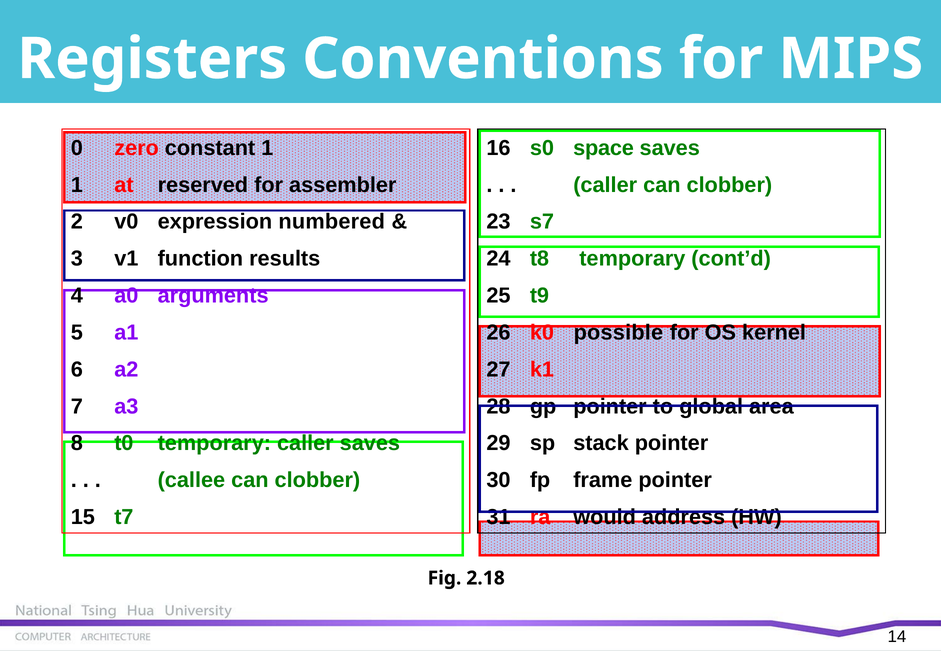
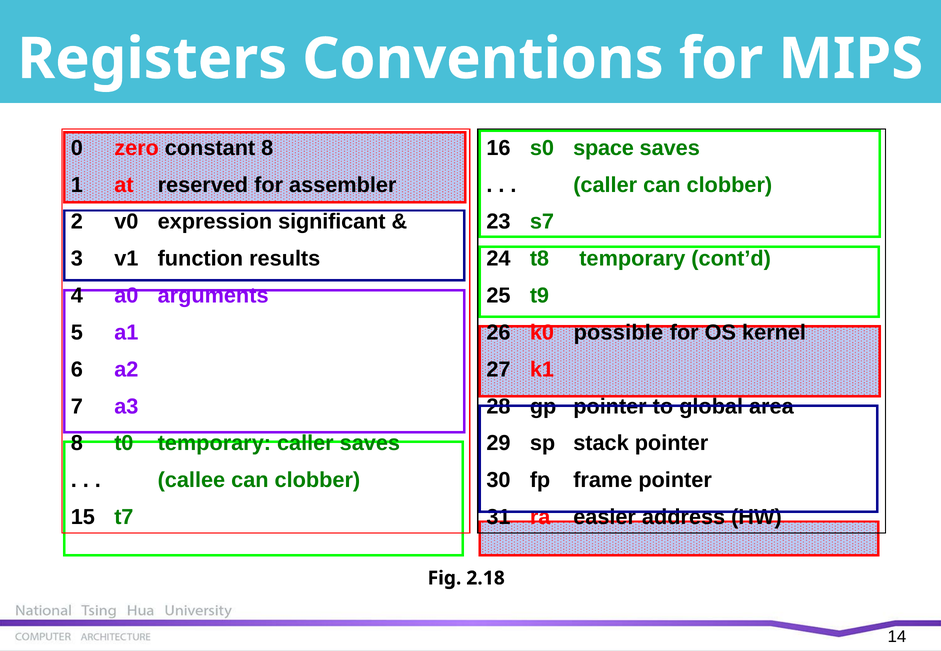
constant 1: 1 -> 8 (267, 148)
numbered: numbered -> significant (332, 222)
would: would -> easier (605, 517)
